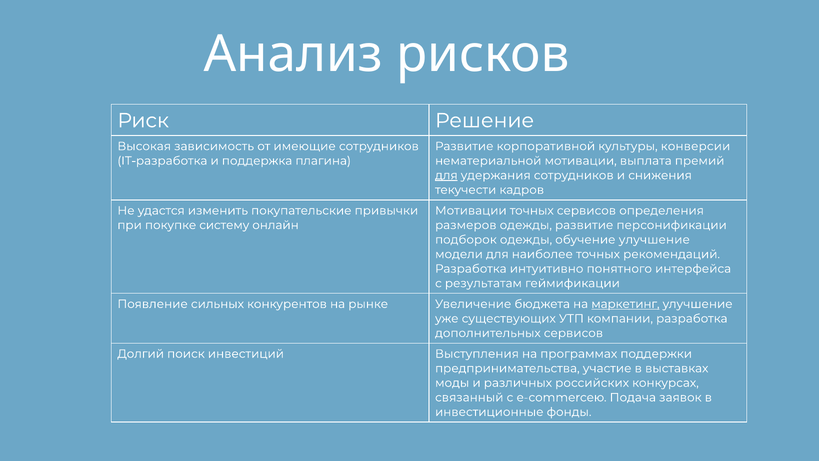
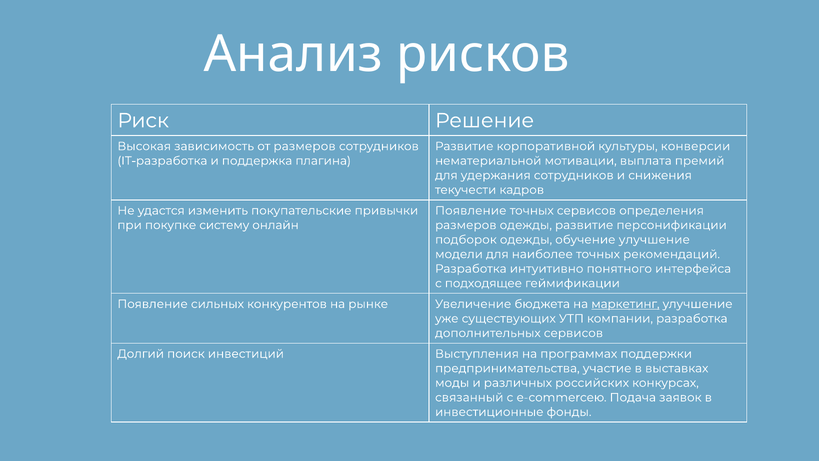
от имеющие: имеющие -> размеров (305, 146)
для underline: present -> none (446, 175)
Мотивации: Мотивации -> Появление (471, 210)
результатам: результатам -> подходящее (483, 283)
